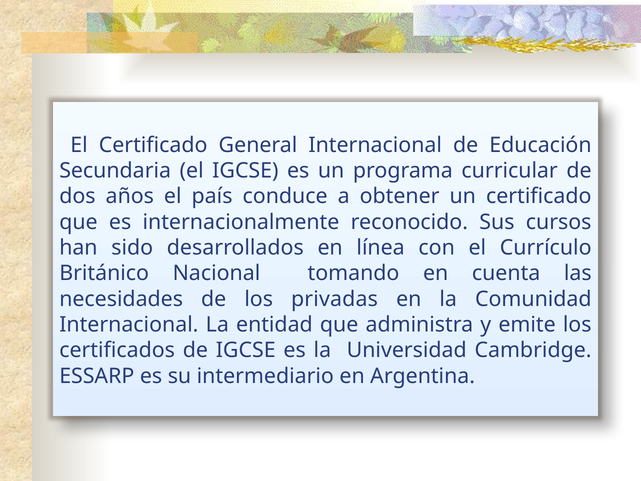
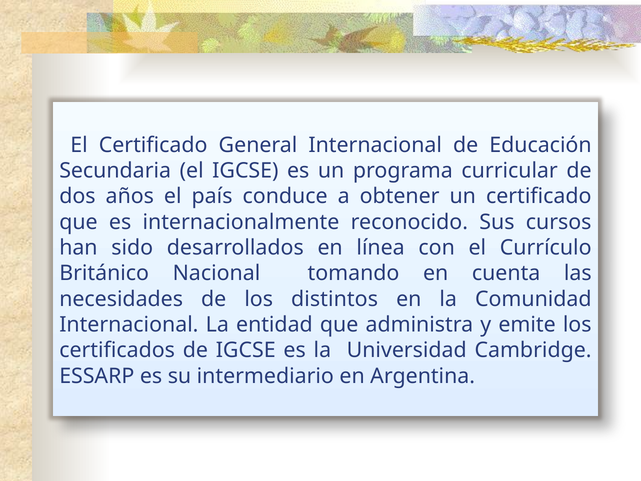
privadas: privadas -> distintos (335, 299)
